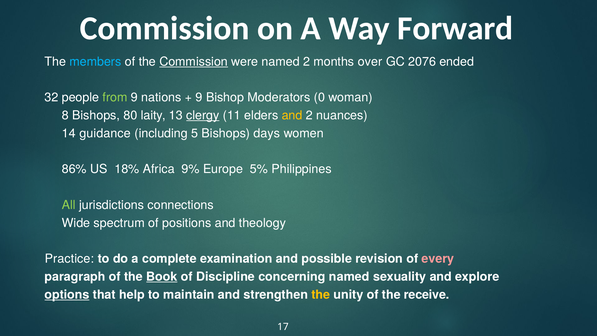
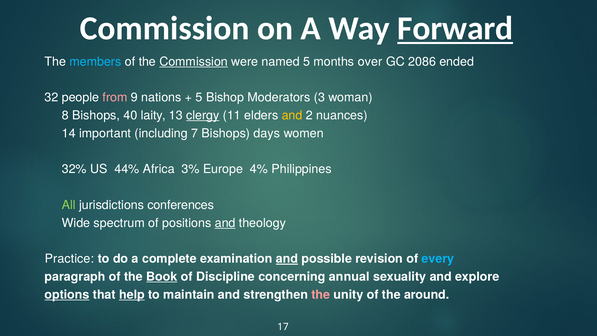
Forward underline: none -> present (455, 28)
named 2: 2 -> 5 (306, 62)
2076: 2076 -> 2086 (422, 62)
from colour: light green -> pink (115, 97)
9: 9 -> 5 (199, 97)
0: 0 -> 3 (319, 97)
80: 80 -> 40 (130, 115)
guidance: guidance -> important (105, 133)
5: 5 -> 7 (195, 133)
86%: 86% -> 32% (74, 169)
18%: 18% -> 44% (127, 169)
9%: 9% -> 3% (191, 169)
5%: 5% -> 4% (259, 169)
connections: connections -> conferences (181, 205)
and underline: none -> present (225, 223)
and underline: none -> present (287, 259)
every colour: pink -> light blue (438, 259)
concerning named: named -> annual (349, 277)
help underline: none -> present (132, 294)
the colour: yellow -> pink (321, 294)
receive: receive -> around (427, 294)
